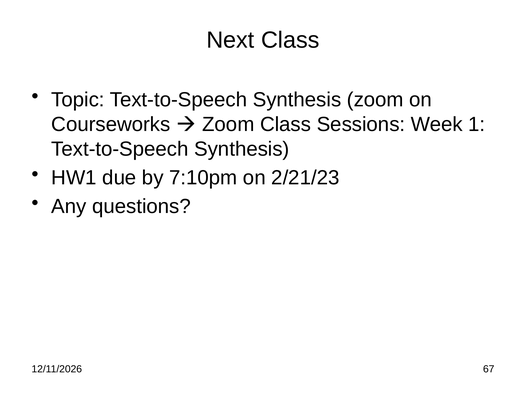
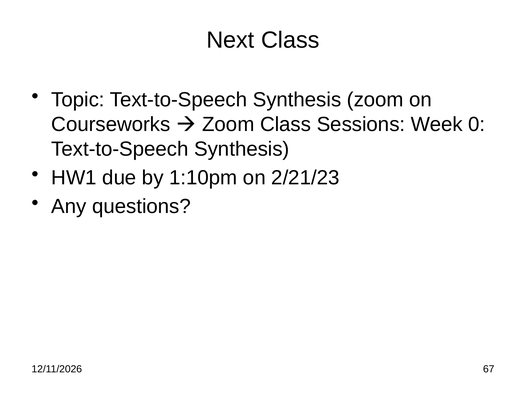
1: 1 -> 0 (477, 124)
7:10pm: 7:10pm -> 1:10pm (203, 177)
